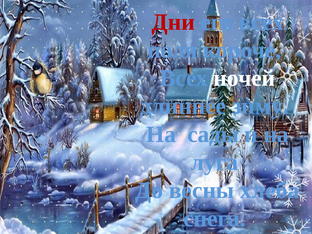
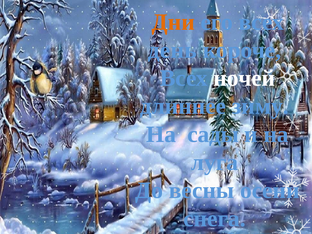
Дни colour: red -> orange (173, 22)
поля: поля -> день (172, 50)
хлеба: хлеба -> осени (270, 191)
